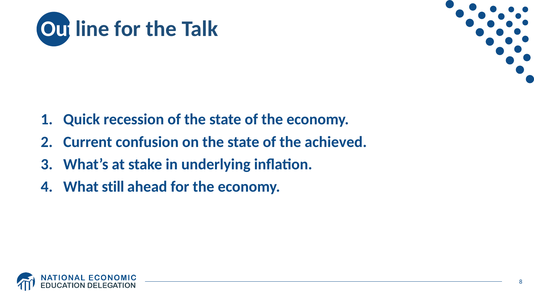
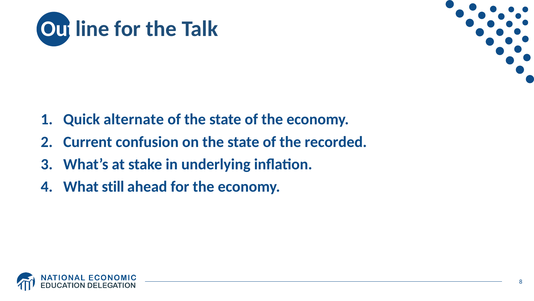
recession: recession -> alternate (134, 119)
achieved: achieved -> recorded (336, 142)
